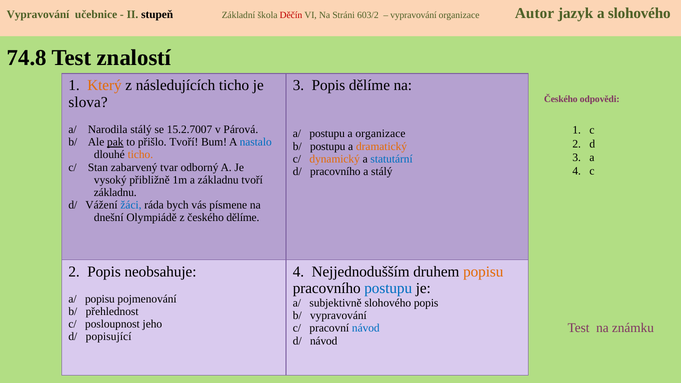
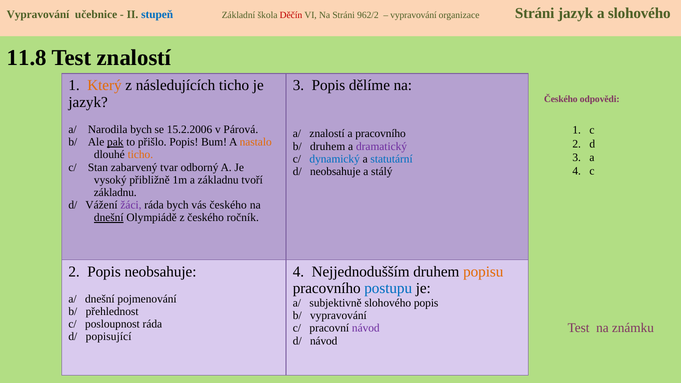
stupeň colour: black -> blue (157, 15)
603/2: 603/2 -> 962/2 (368, 15)
organizace Autor: Autor -> Stráni (535, 13)
74.8: 74.8 -> 11.8 (27, 58)
slova: slova -> jazyk (88, 102)
Narodila stálý: stálý -> bych (141, 130)
15.2.7007: 15.2.7007 -> 15.2.2006 (190, 130)
a/ postupu: postupu -> znalostí (327, 134)
a organizace: organizace -> pracovního (381, 134)
přišlo Tvoří: Tvoří -> Popis (184, 142)
nastalo colour: blue -> orange (256, 142)
b/ postupu: postupu -> druhem (328, 146)
dramatický colour: orange -> purple (382, 146)
dynamický colour: orange -> blue (335, 159)
d/ pracovního: pracovního -> neobsahuje (335, 172)
žáci colour: blue -> purple (131, 205)
vás písmene: písmene -> českého (228, 205)
dnešní underline: none -> present (109, 218)
českého dělíme: dělíme -> ročník (243, 218)
a/ popisu: popisu -> dnešní (100, 299)
posloupnost jeho: jeho -> ráda (152, 324)
návod colour: blue -> purple (366, 328)
